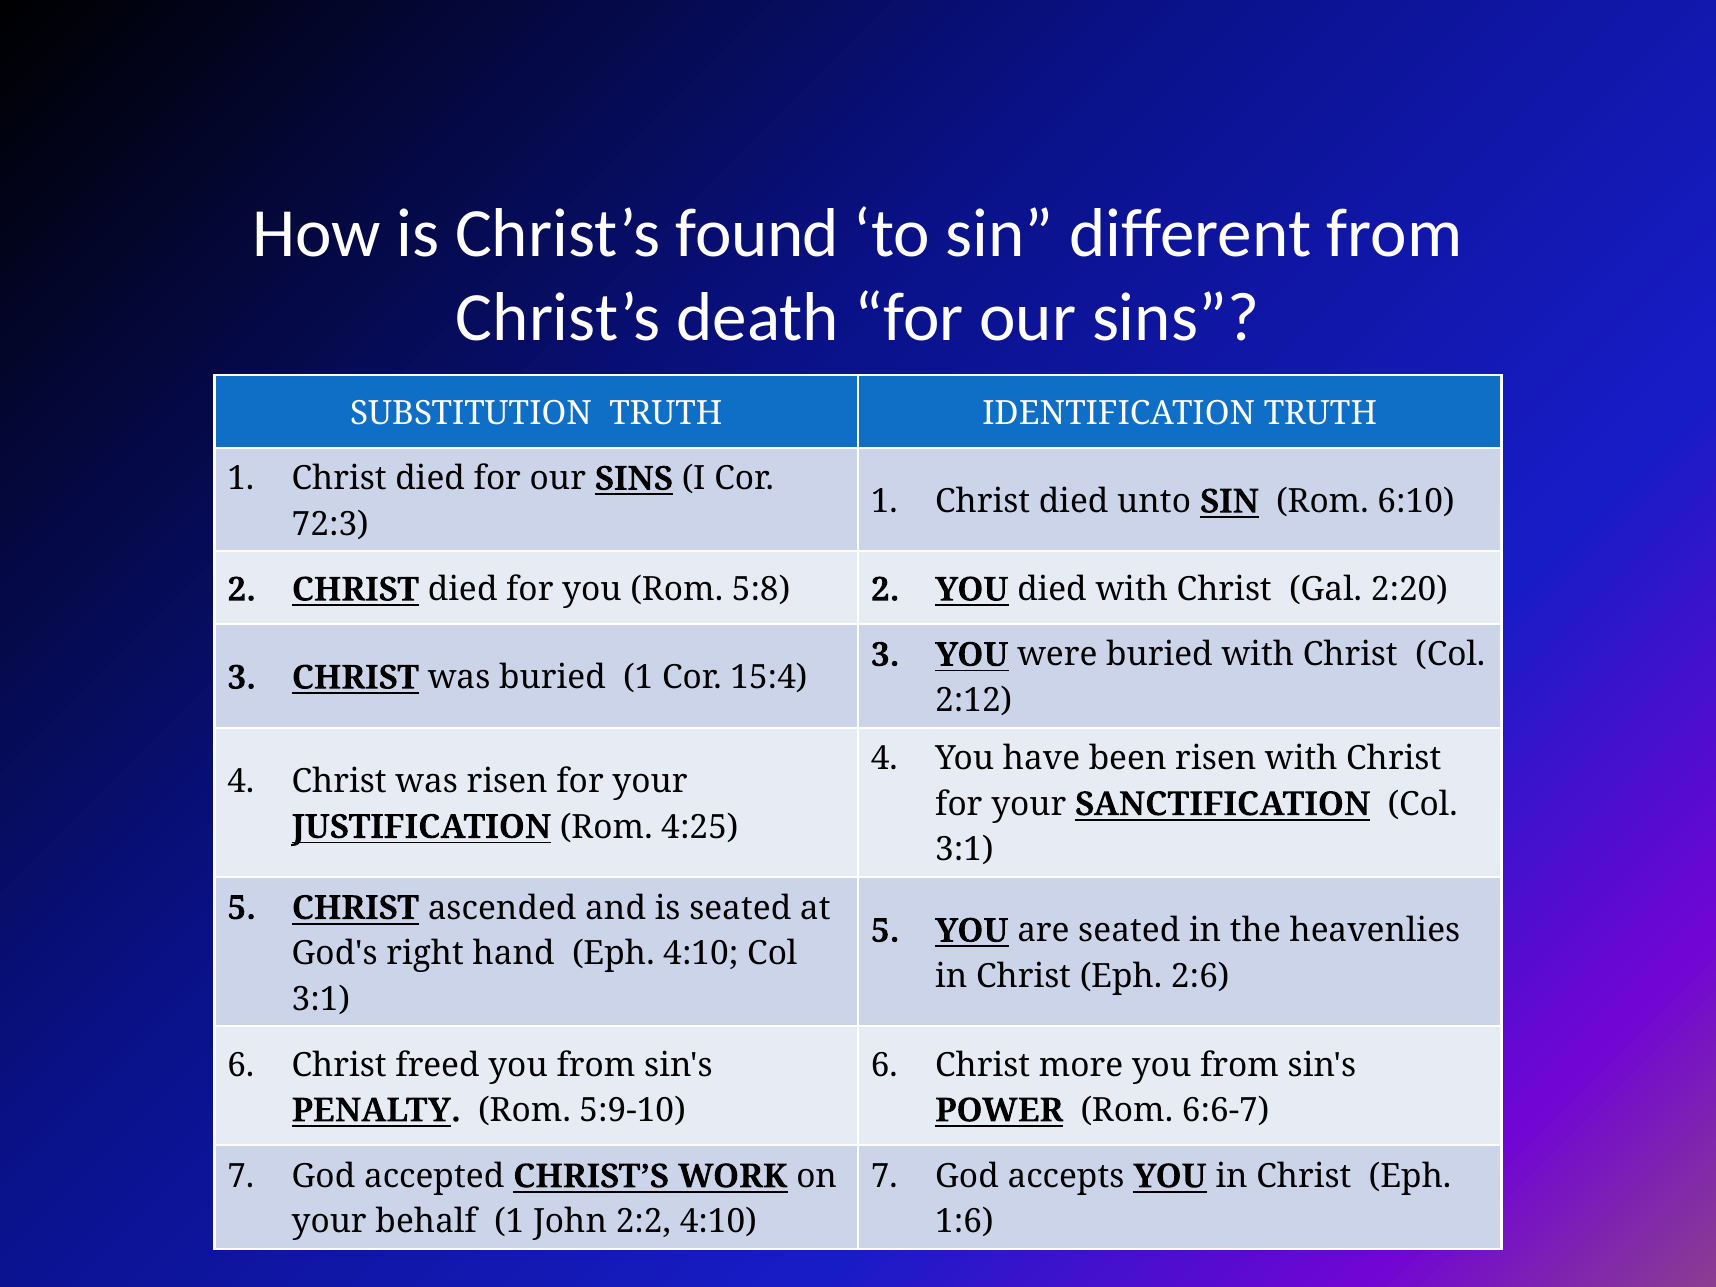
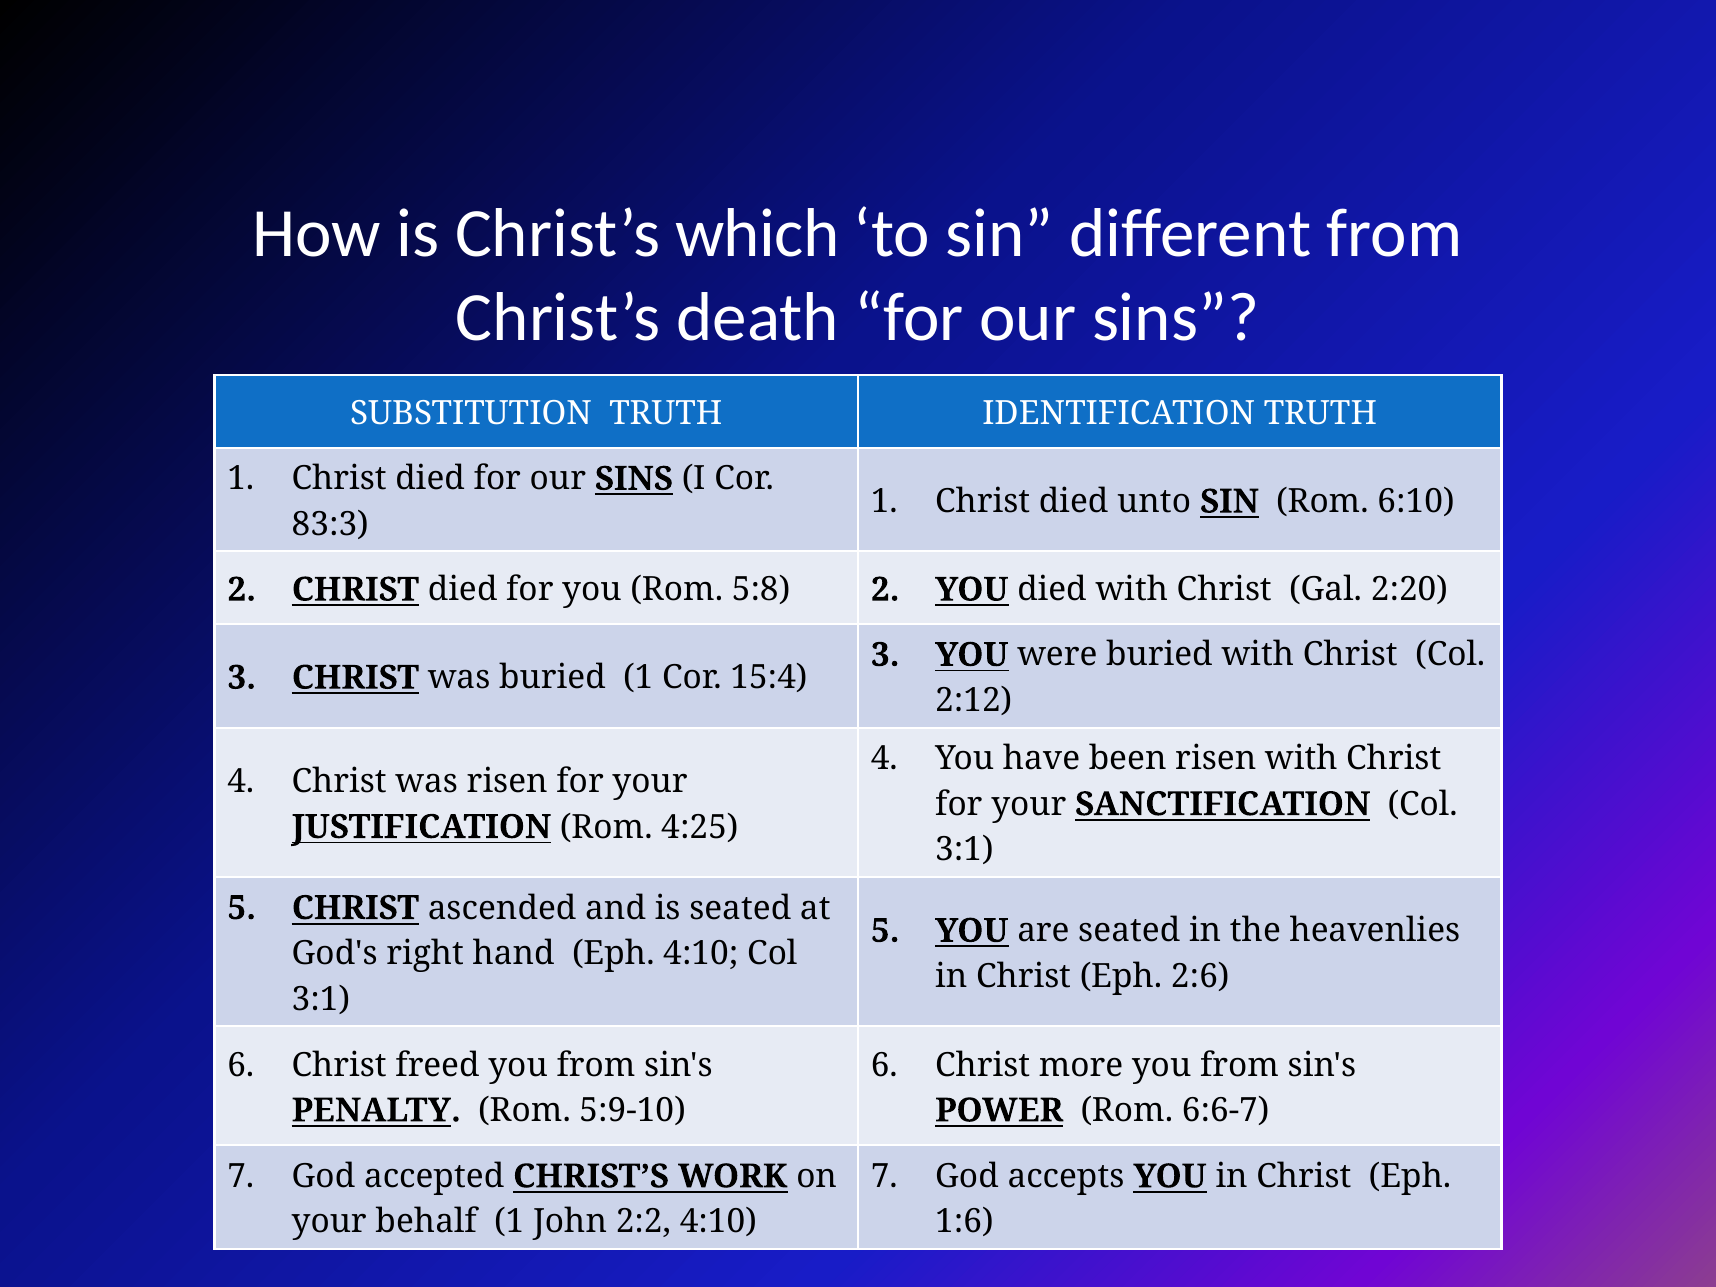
found: found -> which (757, 234)
72:3: 72:3 -> 83:3 (330, 524)
